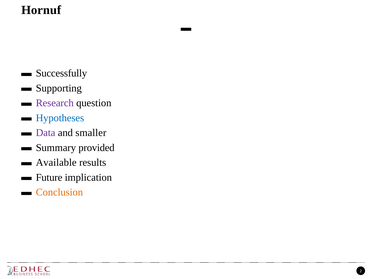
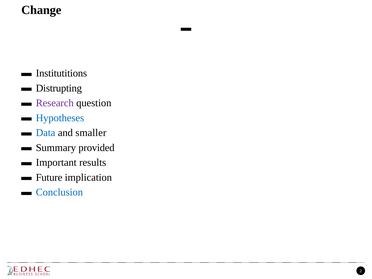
Hornuf: Hornuf -> Change (41, 10)
Successfully: Successfully -> Institutitions (61, 73)
Supporting: Supporting -> Distrupting (59, 88)
Data colour: purple -> blue (46, 133)
Available: Available -> Important (56, 163)
Conclusion colour: orange -> blue (59, 192)
